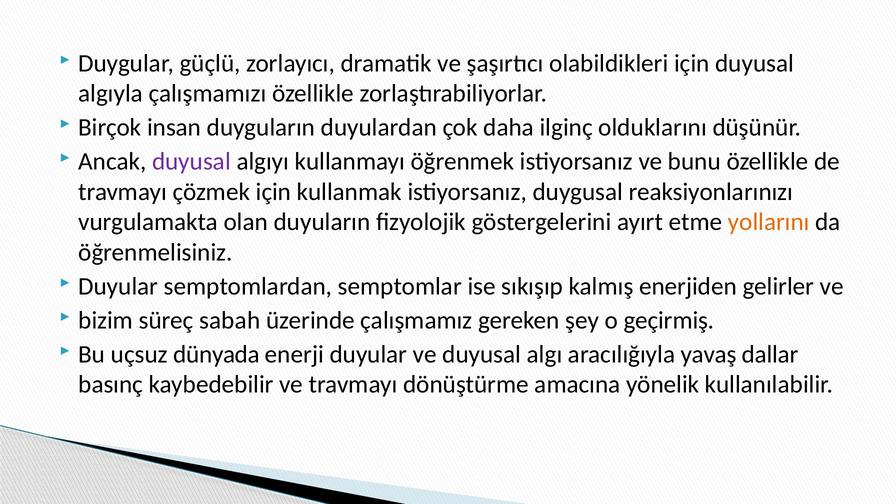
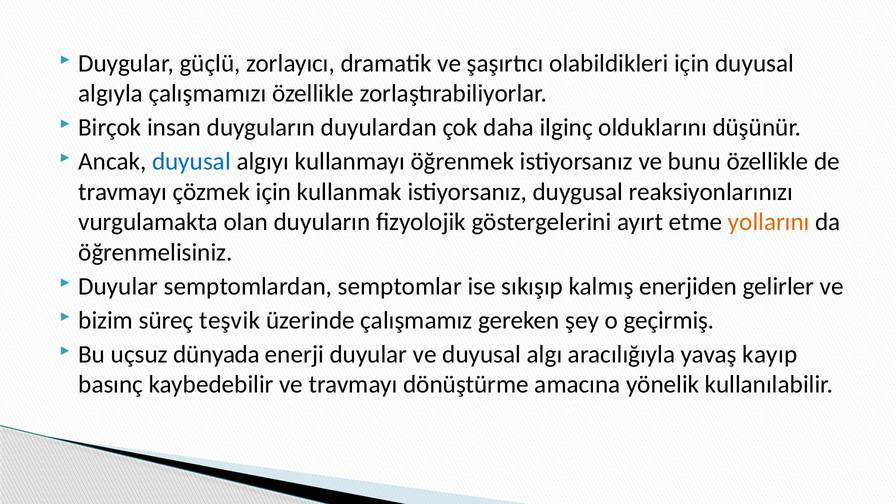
duyusal colour: purple -> blue (191, 162)
sabah: sabah -> teşvik (230, 320)
dallar: dallar -> kayıp (770, 354)
